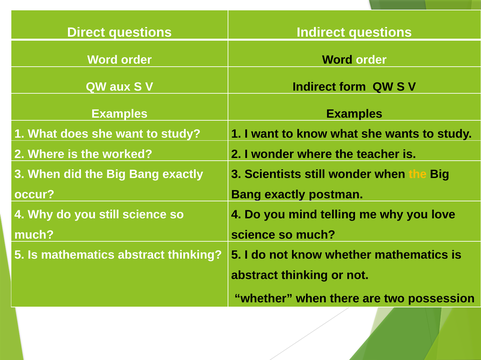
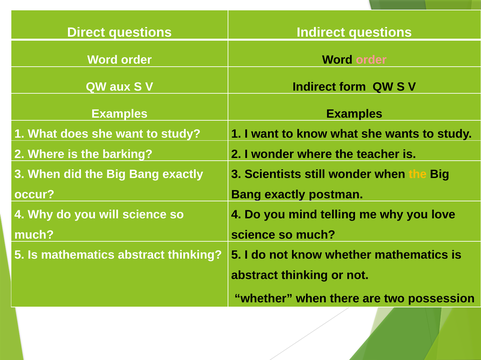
order colour: white -> pink (371, 60)
worked: worked -> barking (128, 154)
you still: still -> will (109, 215)
